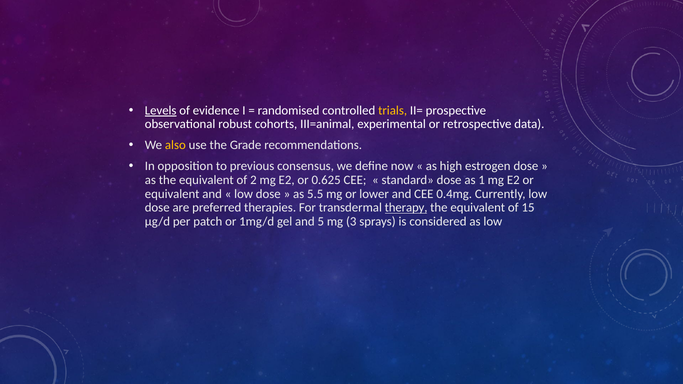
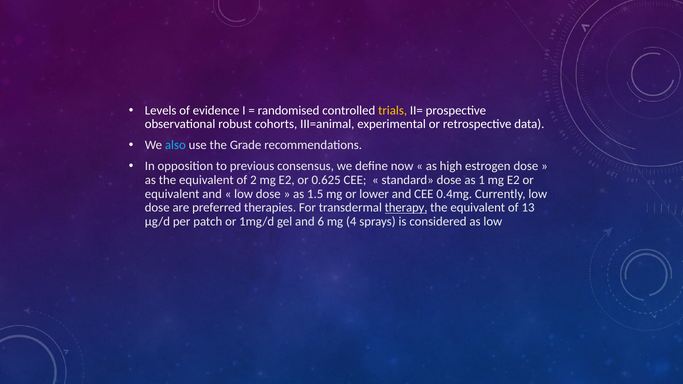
Levels underline: present -> none (161, 110)
also colour: yellow -> light blue (175, 145)
5.5: 5.5 -> 1.5 (315, 194)
15: 15 -> 13 (528, 208)
5: 5 -> 6 (321, 222)
3: 3 -> 4 (351, 222)
